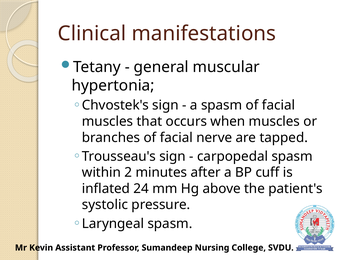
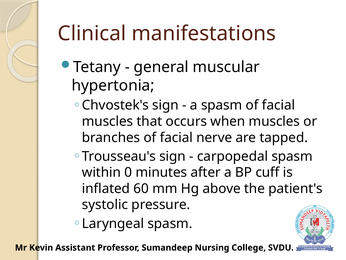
2: 2 -> 0 (128, 172)
24: 24 -> 60 (141, 188)
